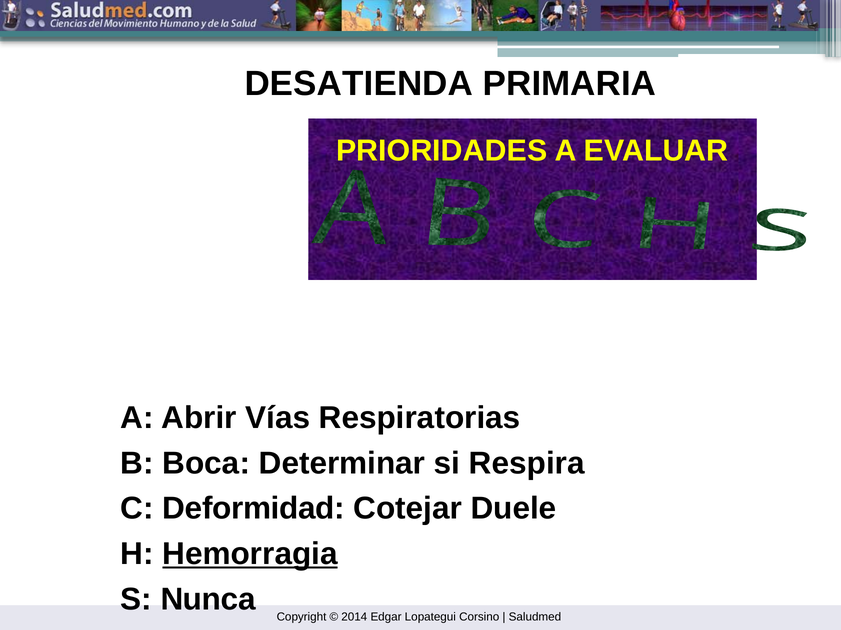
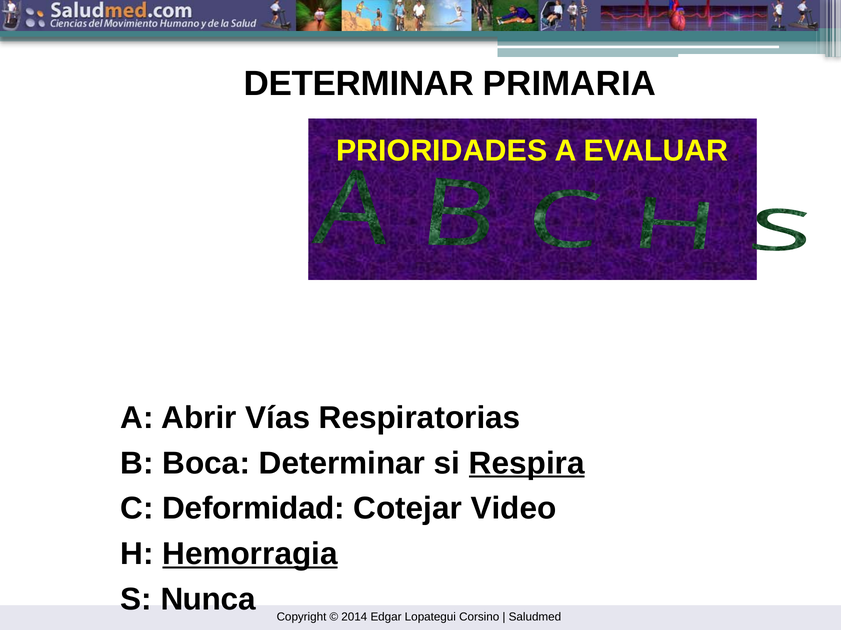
DESATIENDA: DESATIENDA -> DETERMINAR (359, 84)
Respira underline: none -> present (527, 464)
Duele: Duele -> Video (514, 509)
